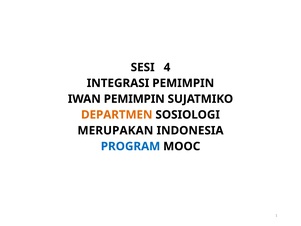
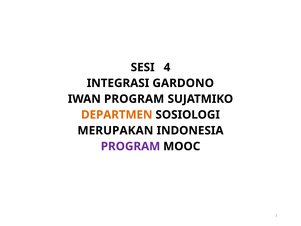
INTEGRASI PEMIMPIN: PEMIMPIN -> GARDONO (183, 83)
IWAN PEMIMPIN: PEMIMPIN -> PROGRAM (134, 99)
PROGRAM colour: blue -> purple (130, 146)
